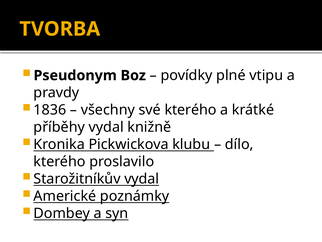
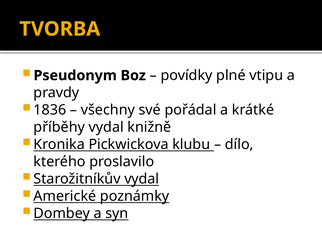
své kterého: kterého -> pořádal (191, 110)
